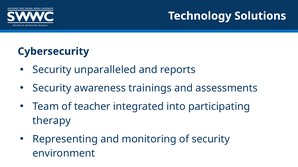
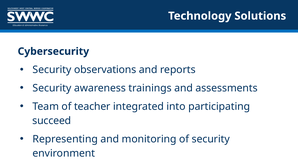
unparalleled: unparalleled -> observations (105, 70)
therapy: therapy -> succeed (52, 121)
